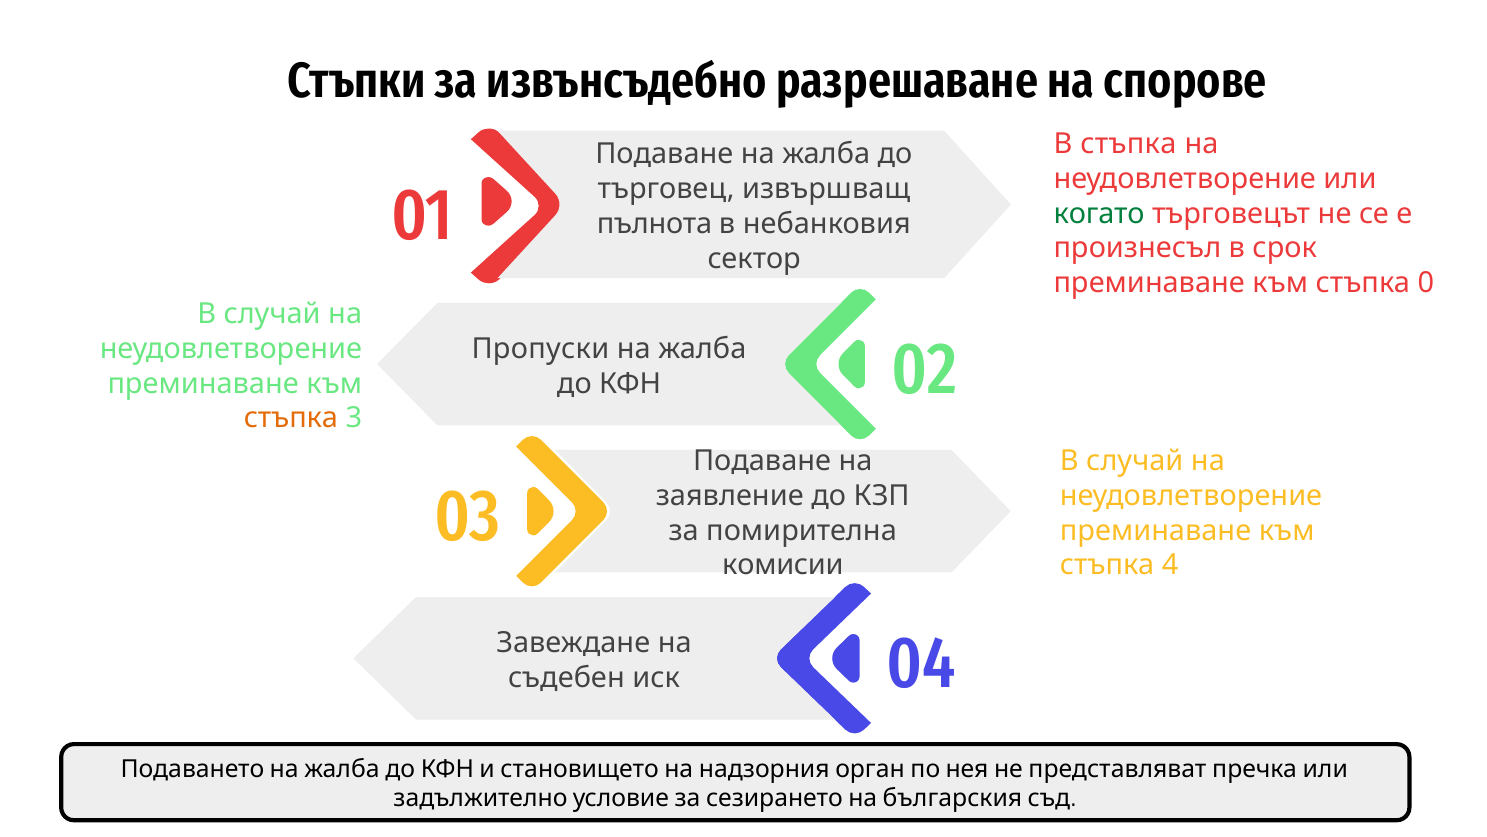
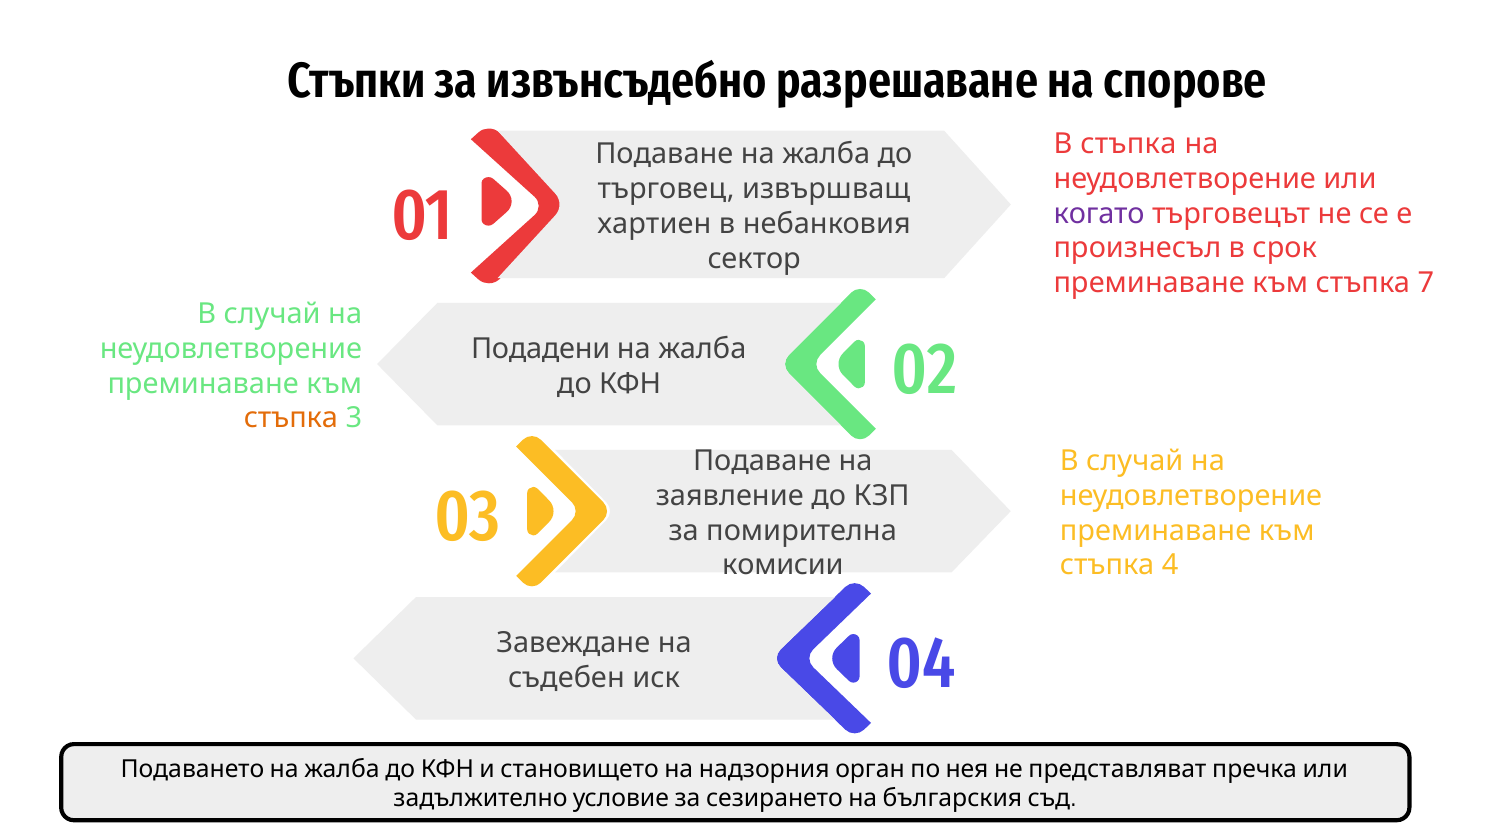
когато colour: green -> purple (1099, 213)
пълнота: пълнота -> хартиен (654, 224)
0: 0 -> 7 (1426, 283)
Пропуски: Пропуски -> Подадени (541, 349)
